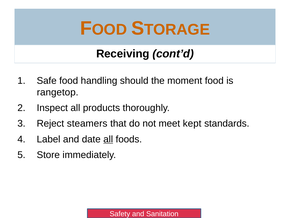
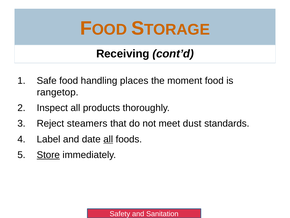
should: should -> places (134, 80)
kept: kept -> dust (192, 123)
Store underline: none -> present (48, 155)
